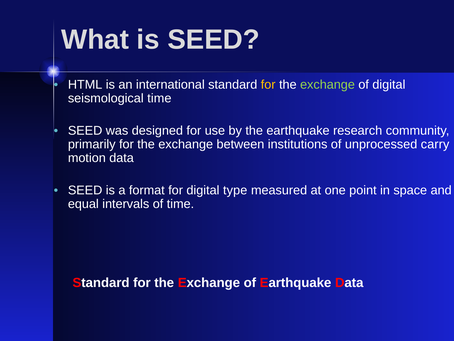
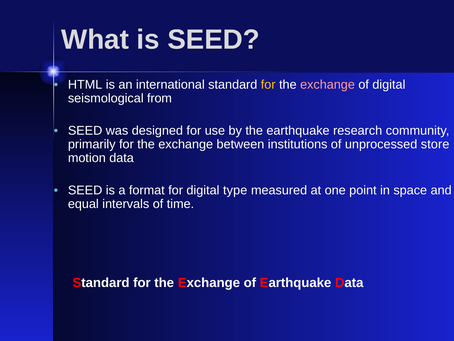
exchange colour: light green -> pink (327, 85)
seismological time: time -> from (159, 98)
carry: carry -> store (435, 144)
